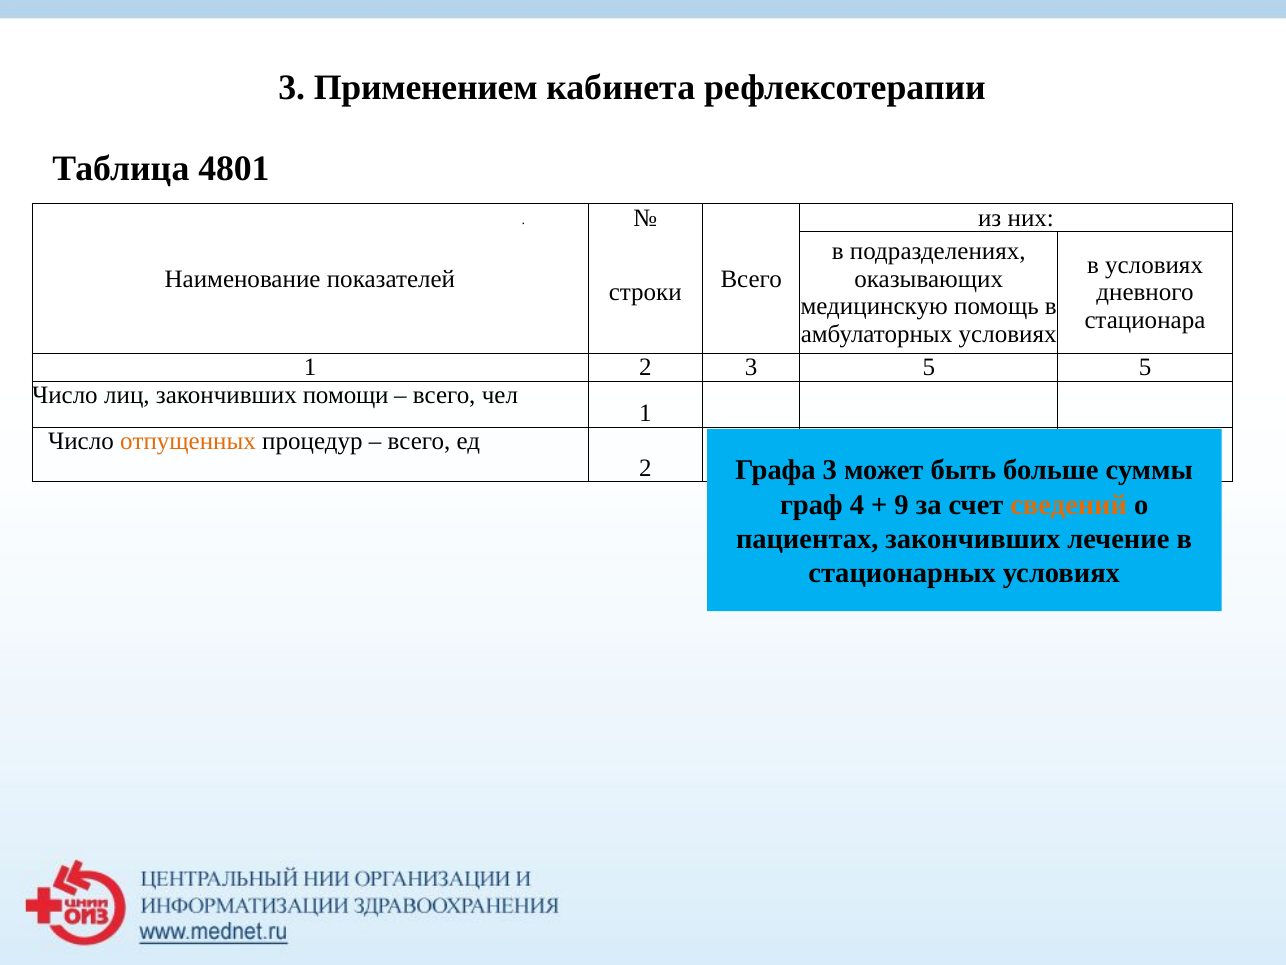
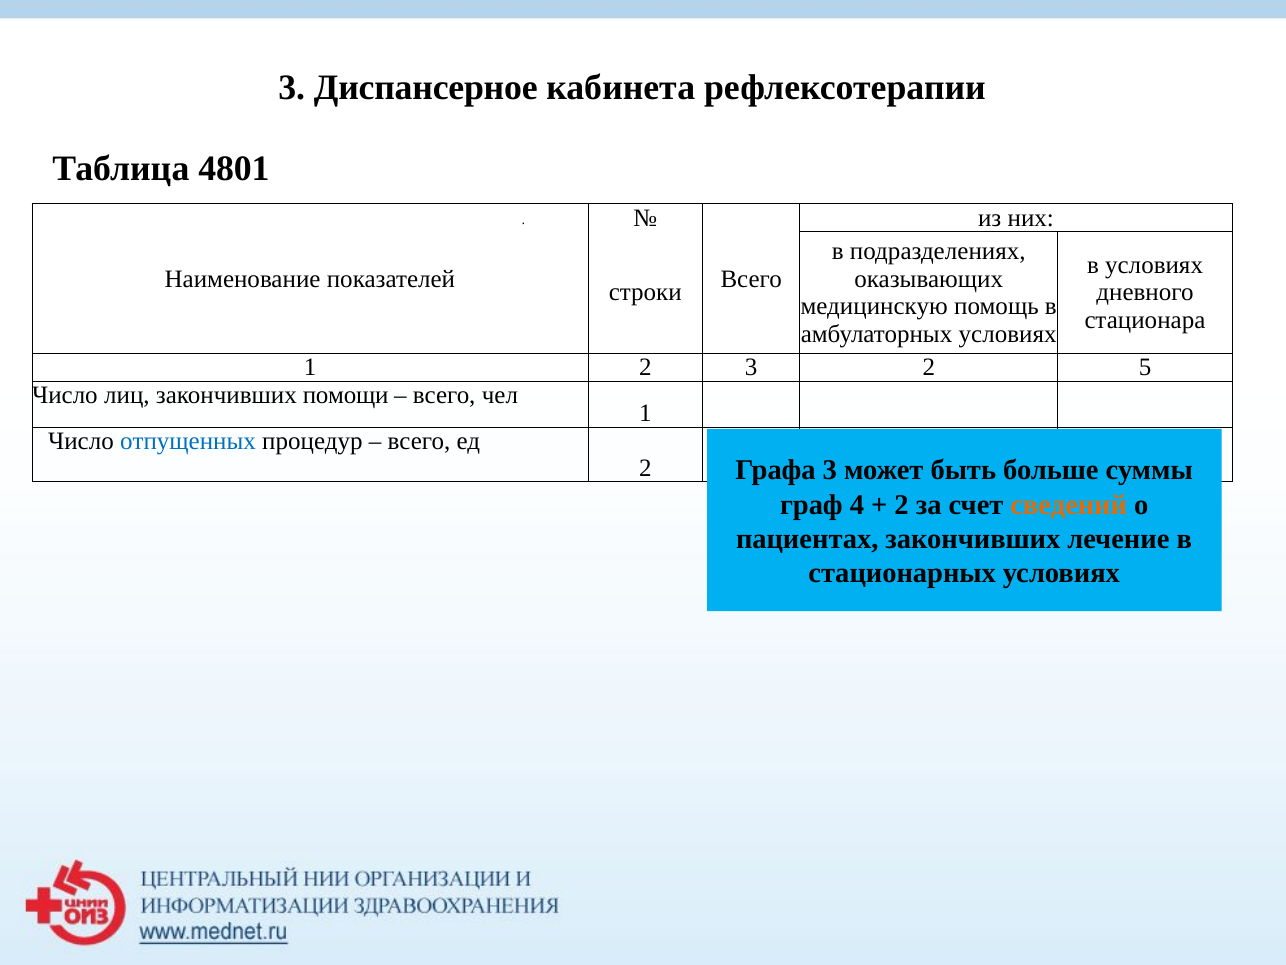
Применением: Применением -> Диспансерное (426, 88)
3 5: 5 -> 2 (929, 367)
отпущенных colour: orange -> blue (188, 441)
9: 9 -> 2 (902, 505)
